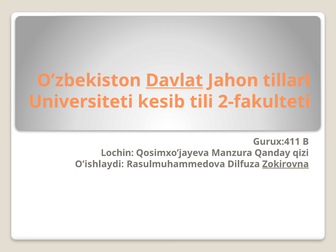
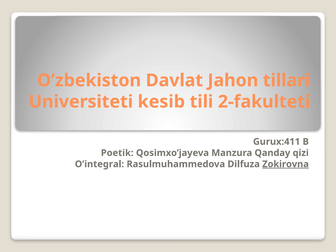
Davlat underline: present -> none (174, 80)
Lochin: Lochin -> Poetik (117, 153)
O’ishlaydi: O’ishlaydi -> O’integral (99, 164)
